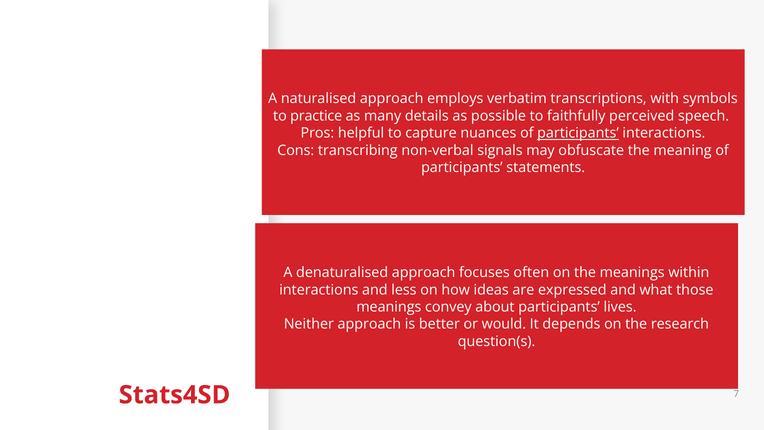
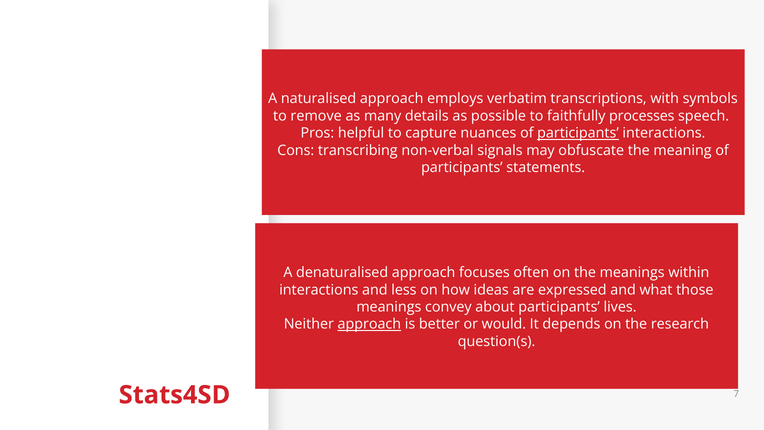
practice: practice -> remove (316, 116)
perceived: perceived -> processes (642, 116)
approach underline: none -> present (369, 324)
